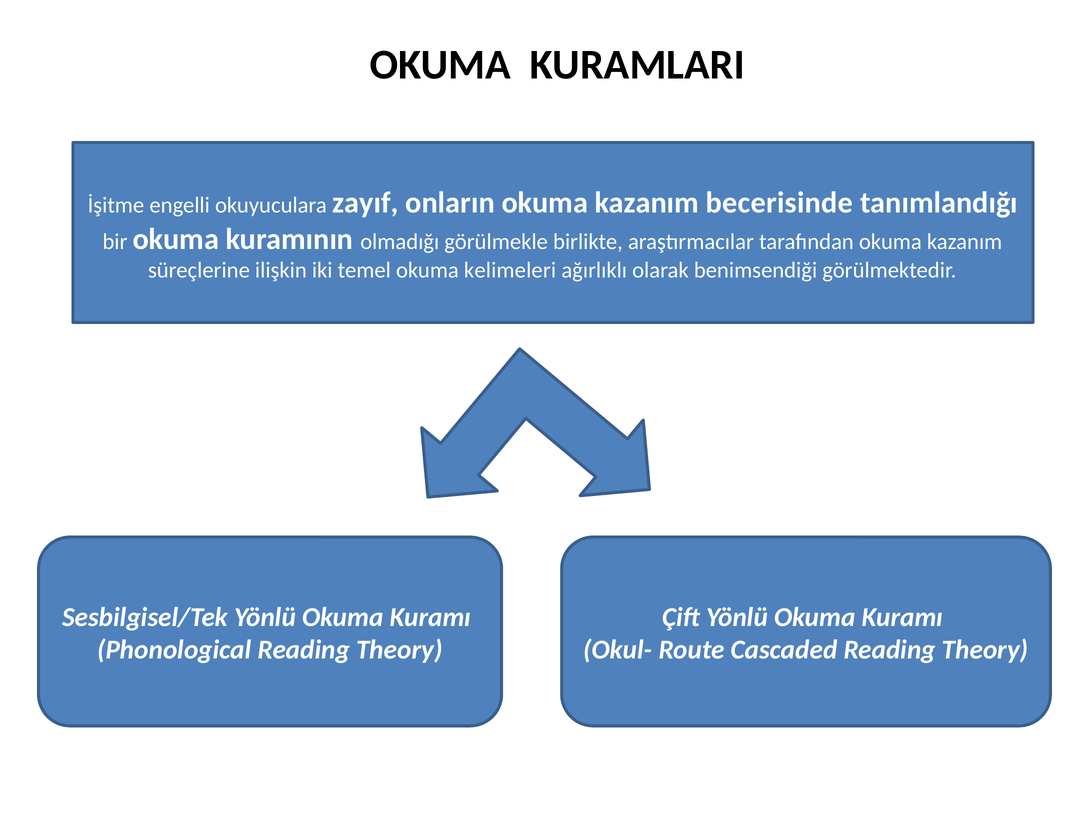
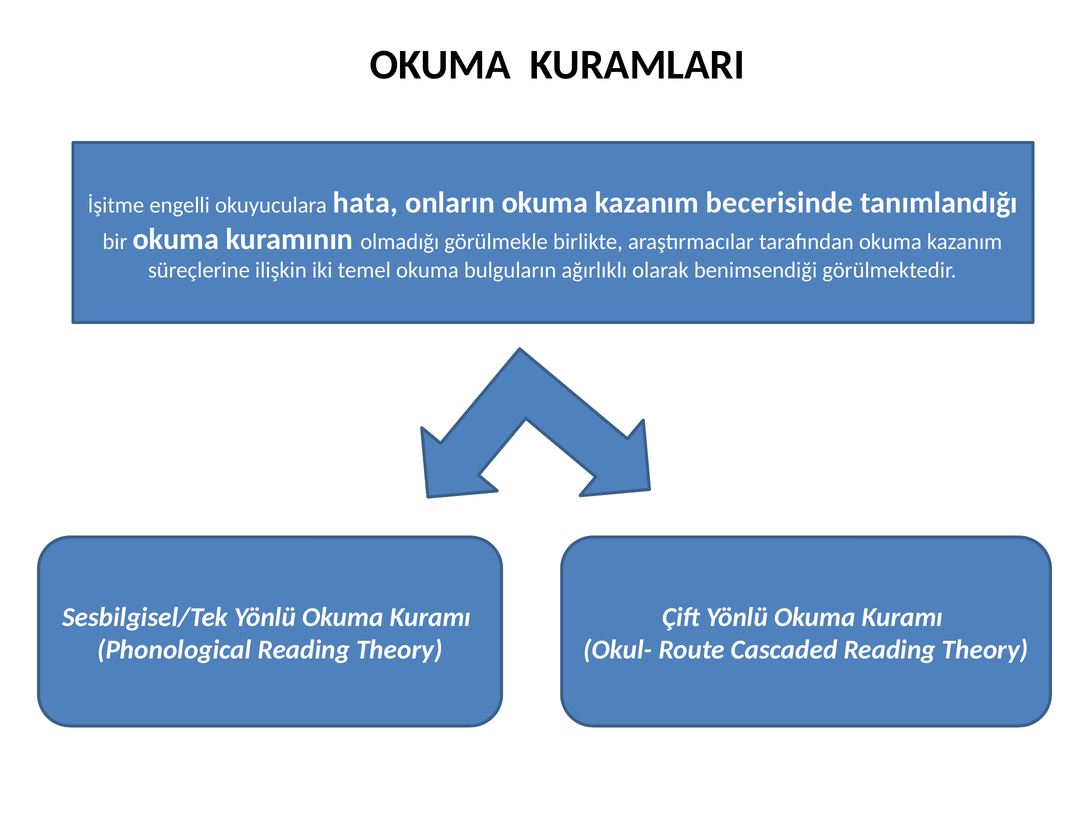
zayıf: zayıf -> hata (365, 203)
kelimeleri: kelimeleri -> bulguların (510, 270)
